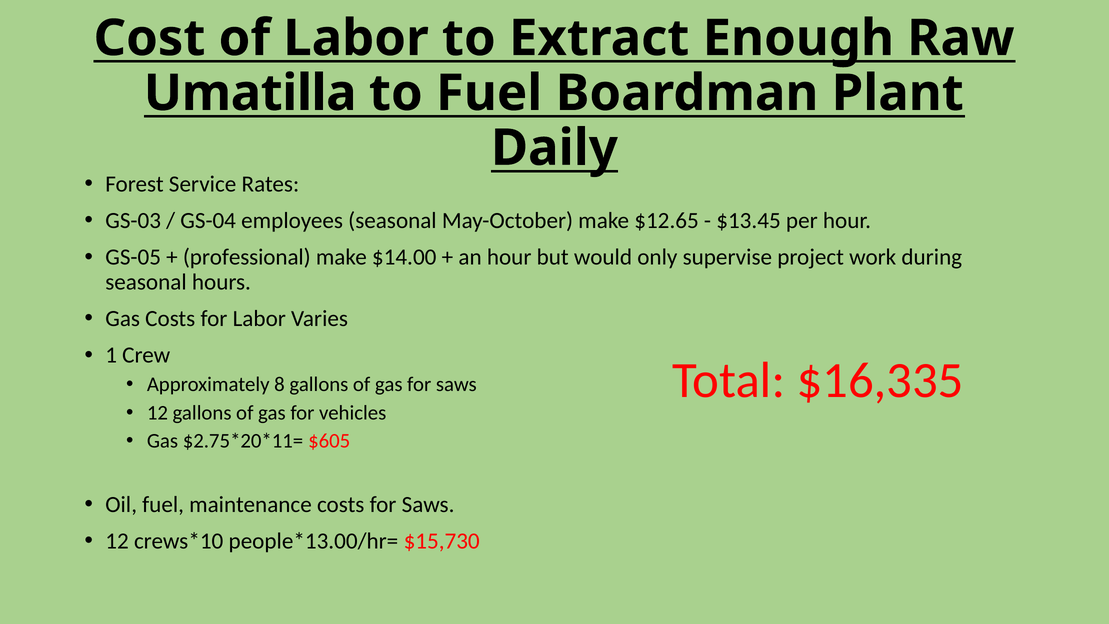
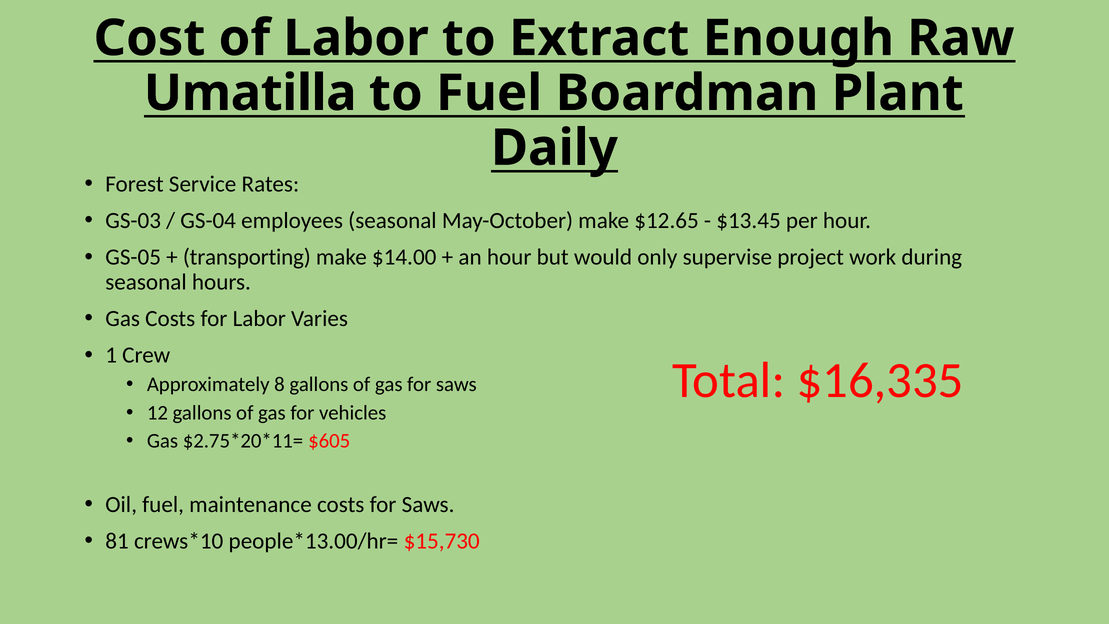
professional: professional -> transporting (247, 257)
12: 12 -> 81 (117, 541)
